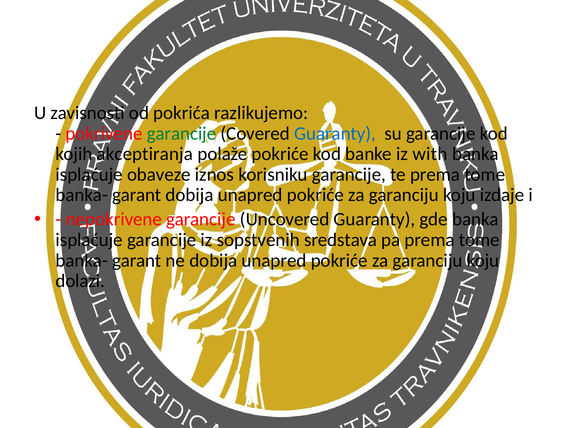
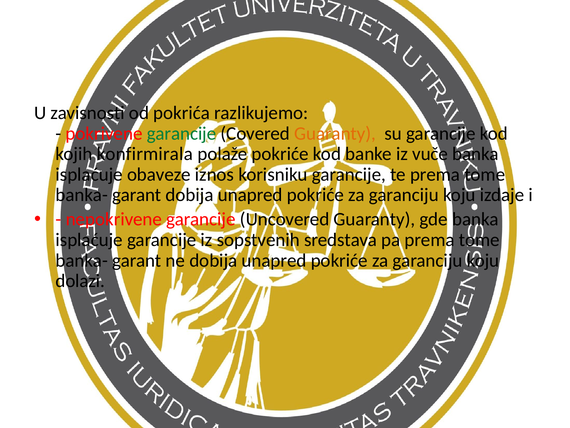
Guaranty colour: blue -> orange (335, 133)
akceptiranja: akceptiranja -> konfirmirala (145, 154)
with: with -> vuče (430, 154)
